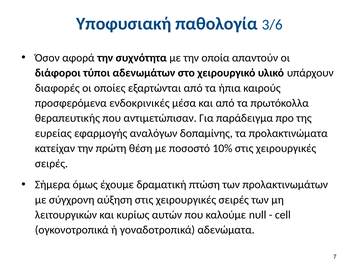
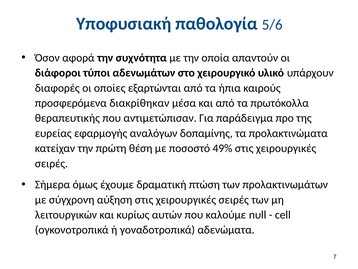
3/6: 3/6 -> 5/6 (272, 25)
ενδοκρινικές: ενδοκρινικές -> διακρίθηκαν (139, 103)
10%: 10% -> 49% (222, 148)
